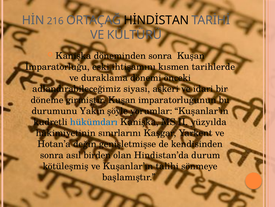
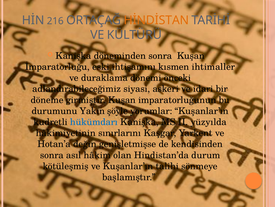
HİNDİSTAN colour: black -> orange (156, 20)
tarihlerde: tarihlerde -> ihtimaller (213, 67)
birden: birden -> hâkim (97, 155)
